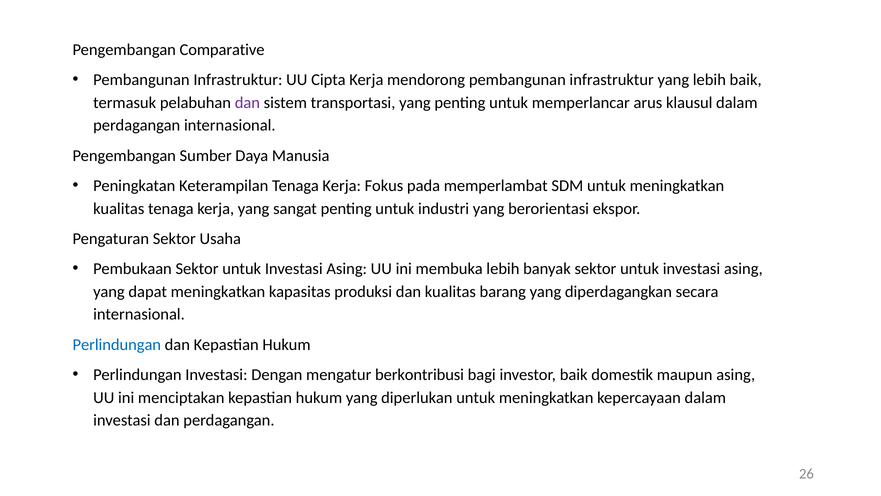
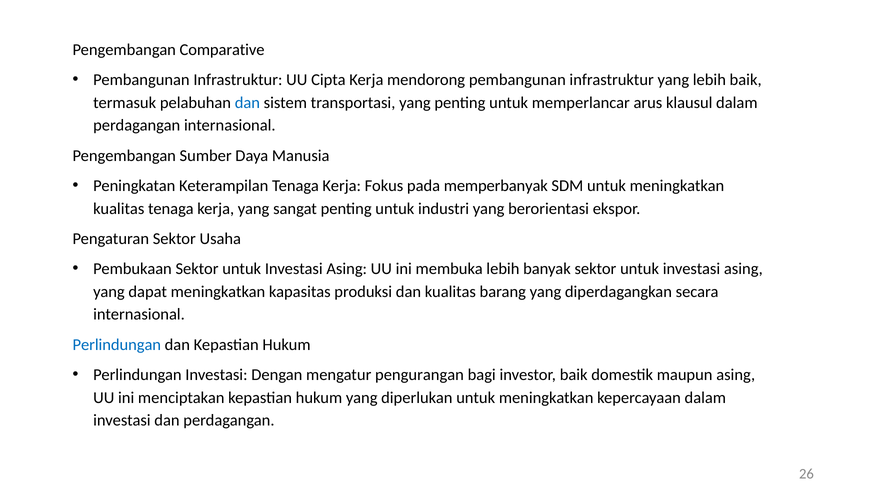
dan colour: purple -> blue (247, 103)
memperlambat: memperlambat -> memperbanyak (496, 186)
berkontribusi: berkontribusi -> pengurangan (419, 374)
